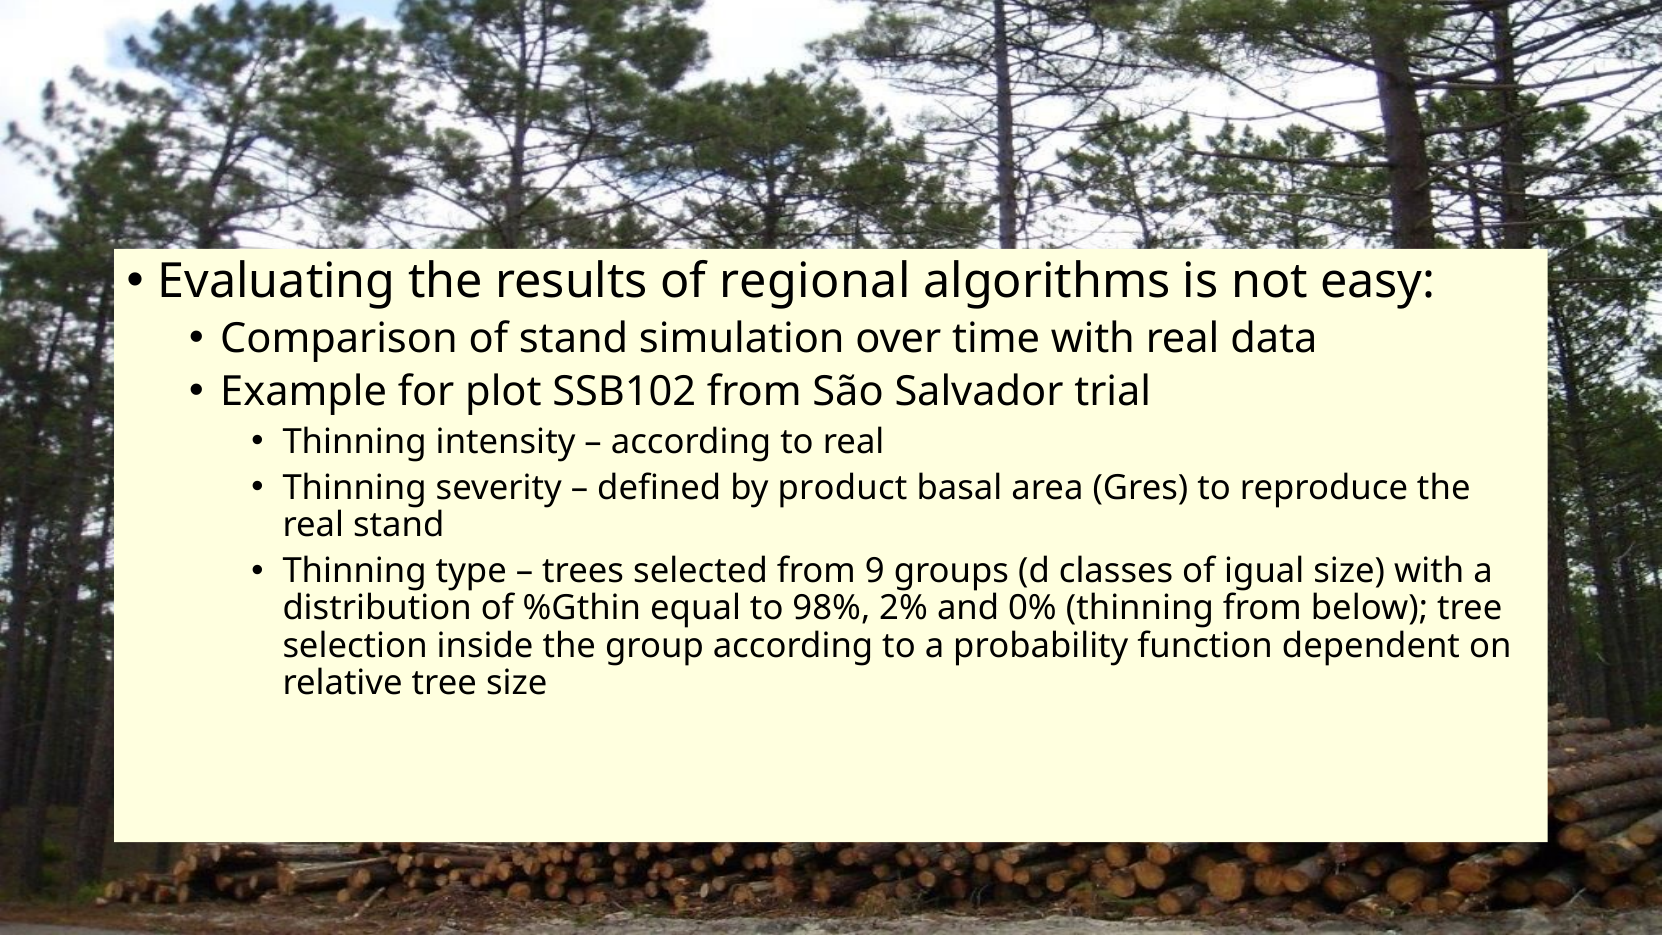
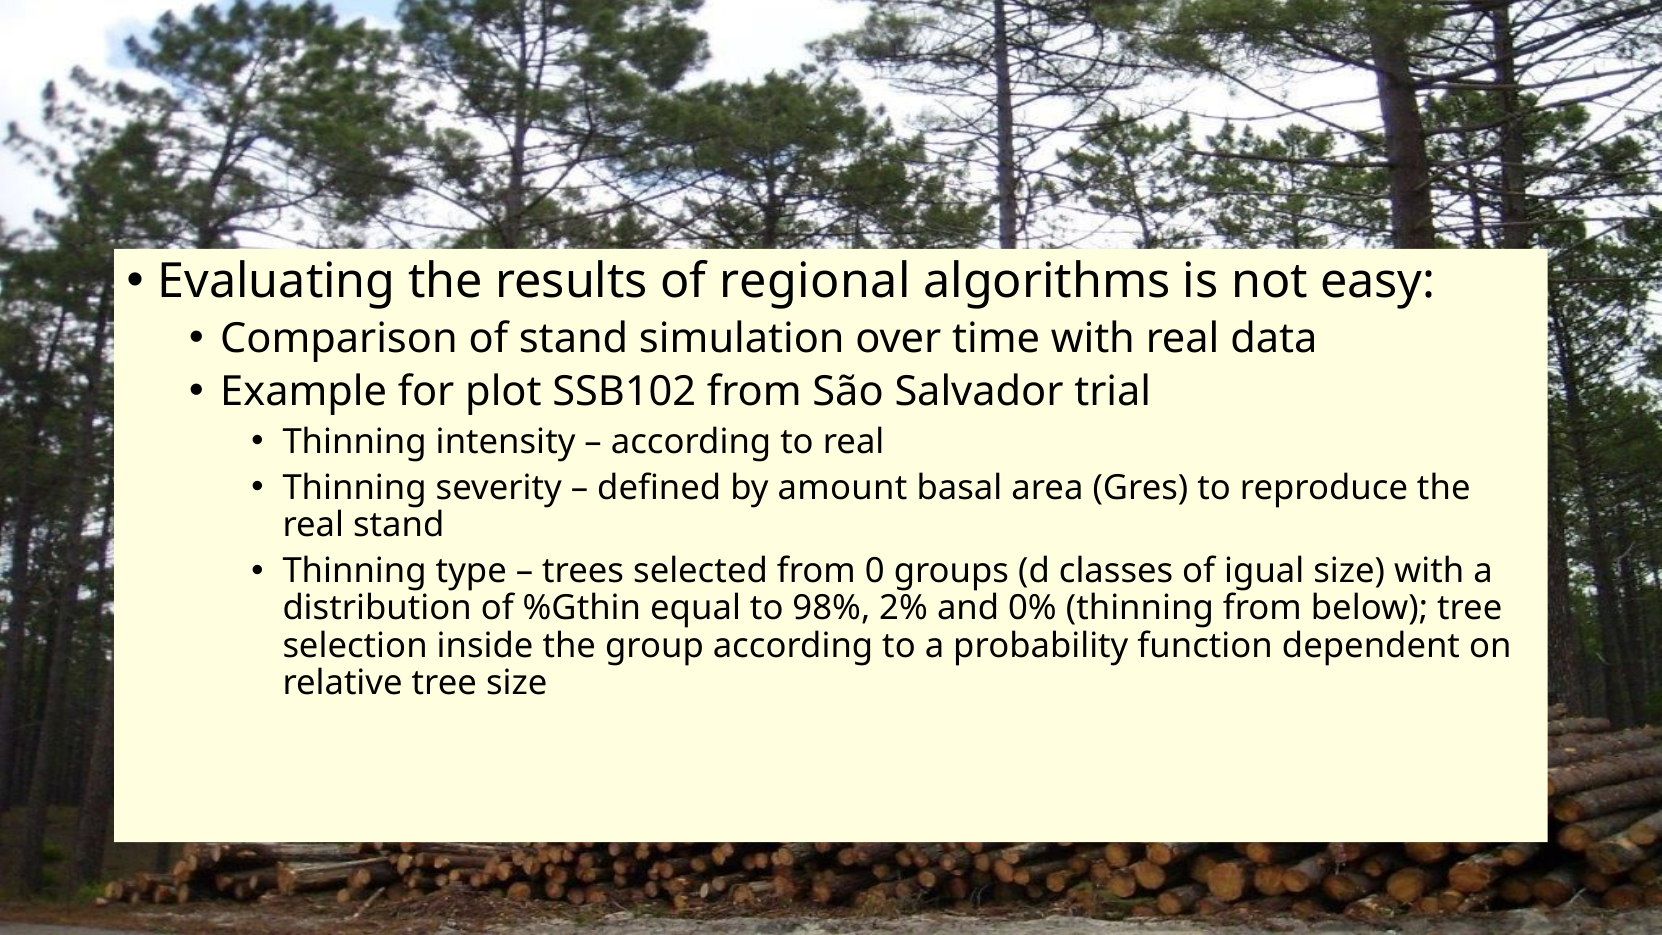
product: product -> amount (843, 488)
9: 9 -> 0 (875, 571)
